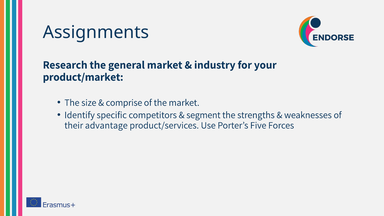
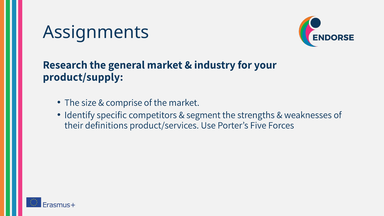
product/market: product/market -> product/supply (83, 77)
advantage: advantage -> definitions (106, 125)
